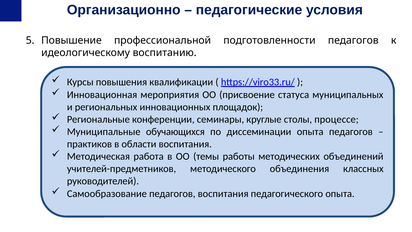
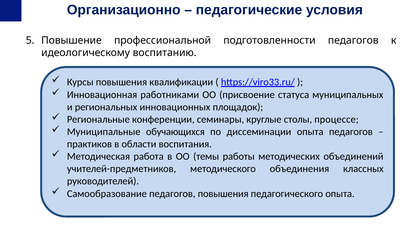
мероприятия: мероприятия -> работниками (170, 95)
педагогов воспитания: воспитания -> повышения (223, 193)
